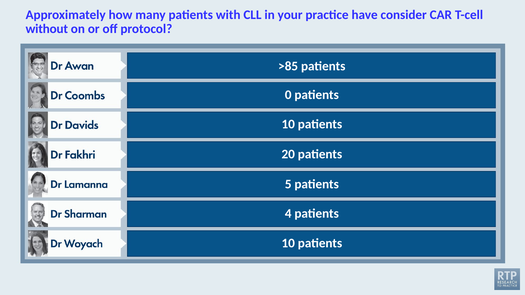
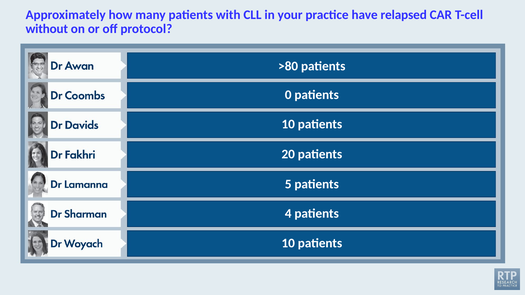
consider: consider -> relapsed (404, 15)
>85: >85 -> >80 (288, 66)
